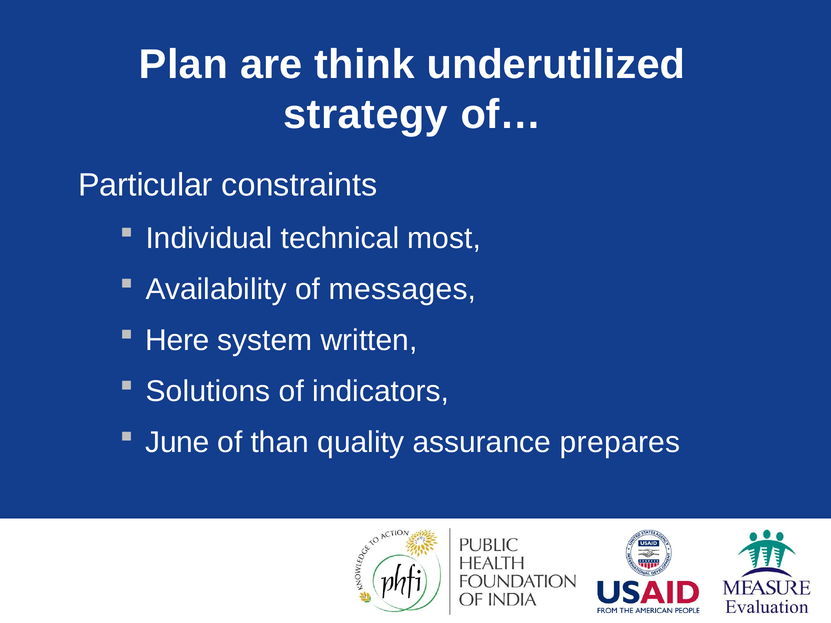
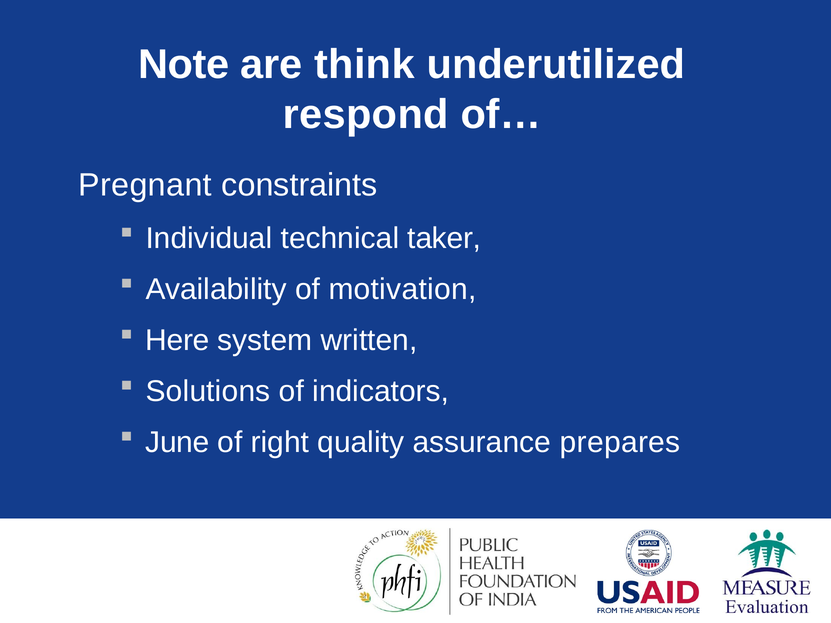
Plan: Plan -> Note (184, 65)
strategy: strategy -> respond (366, 114)
Particular: Particular -> Pregnant (145, 185)
most: most -> taker (444, 238)
messages: messages -> motivation (403, 289)
than: than -> right (280, 442)
